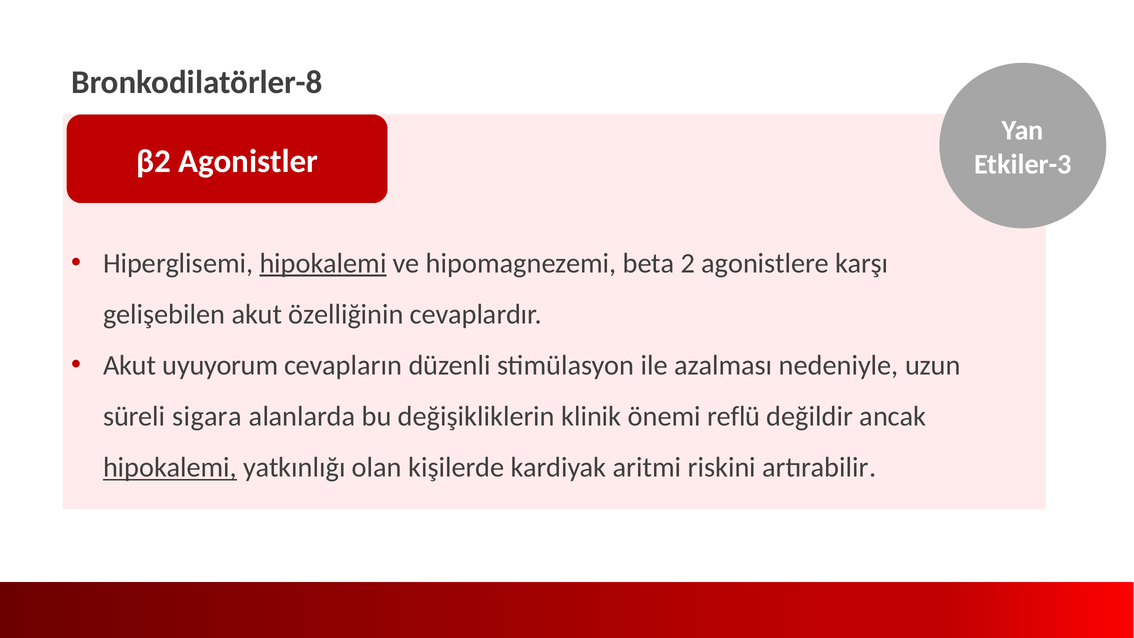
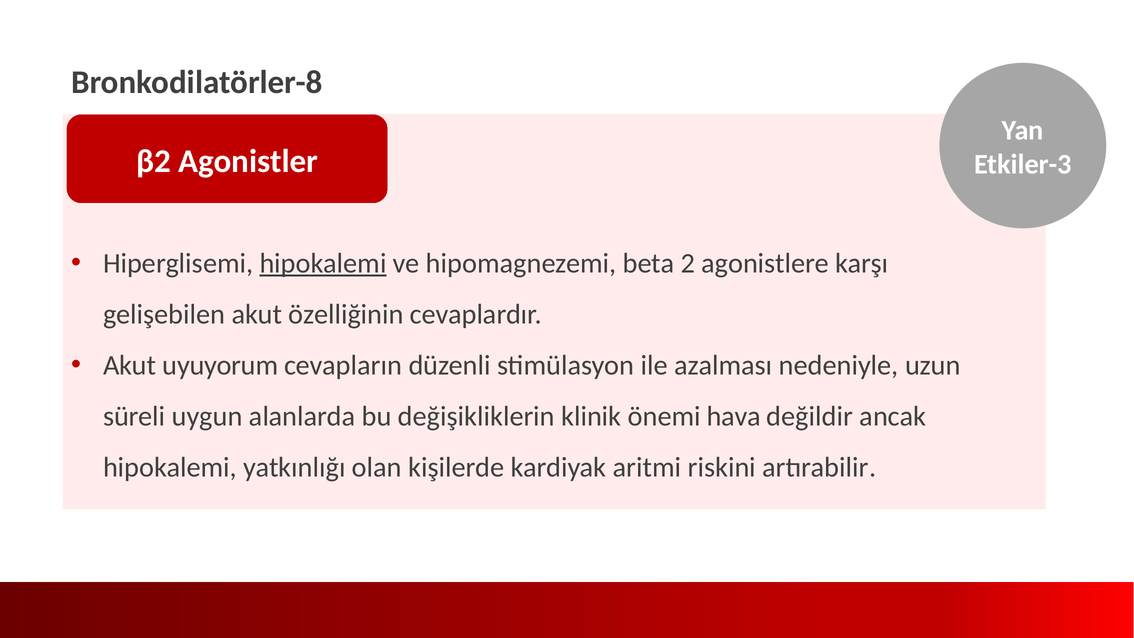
sigara: sigara -> uygun (207, 416)
reflü: reflü -> hava (734, 416)
hipokalemi underline: present -> none (170, 467)
